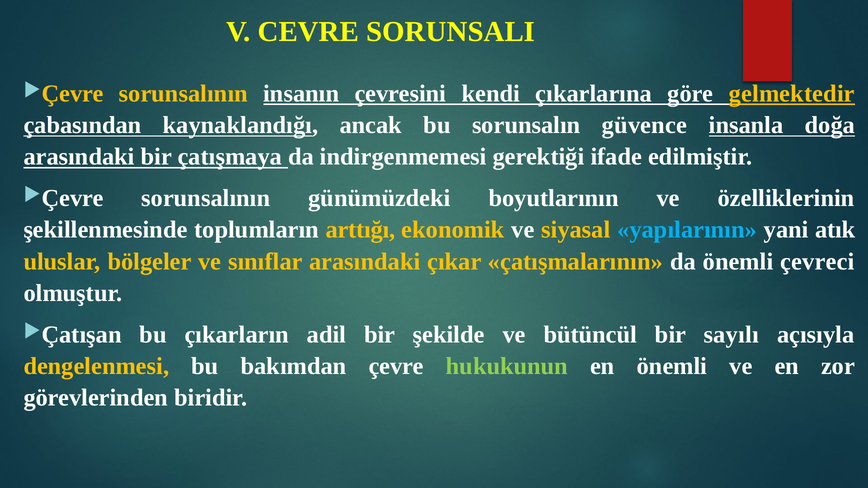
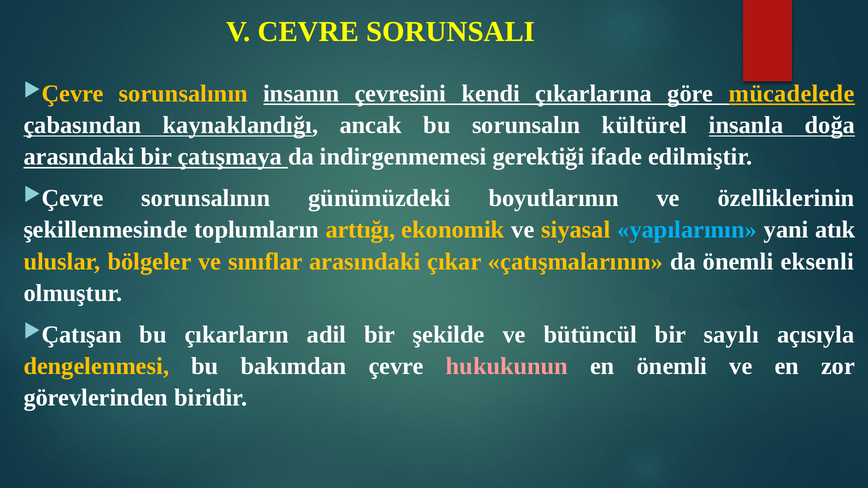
gelmektedir: gelmektedir -> mücadelede (792, 94)
güvence: güvence -> kültürel (644, 125)
çevreci: çevreci -> eksenli (817, 262)
hukukunun colour: light green -> pink (507, 366)
